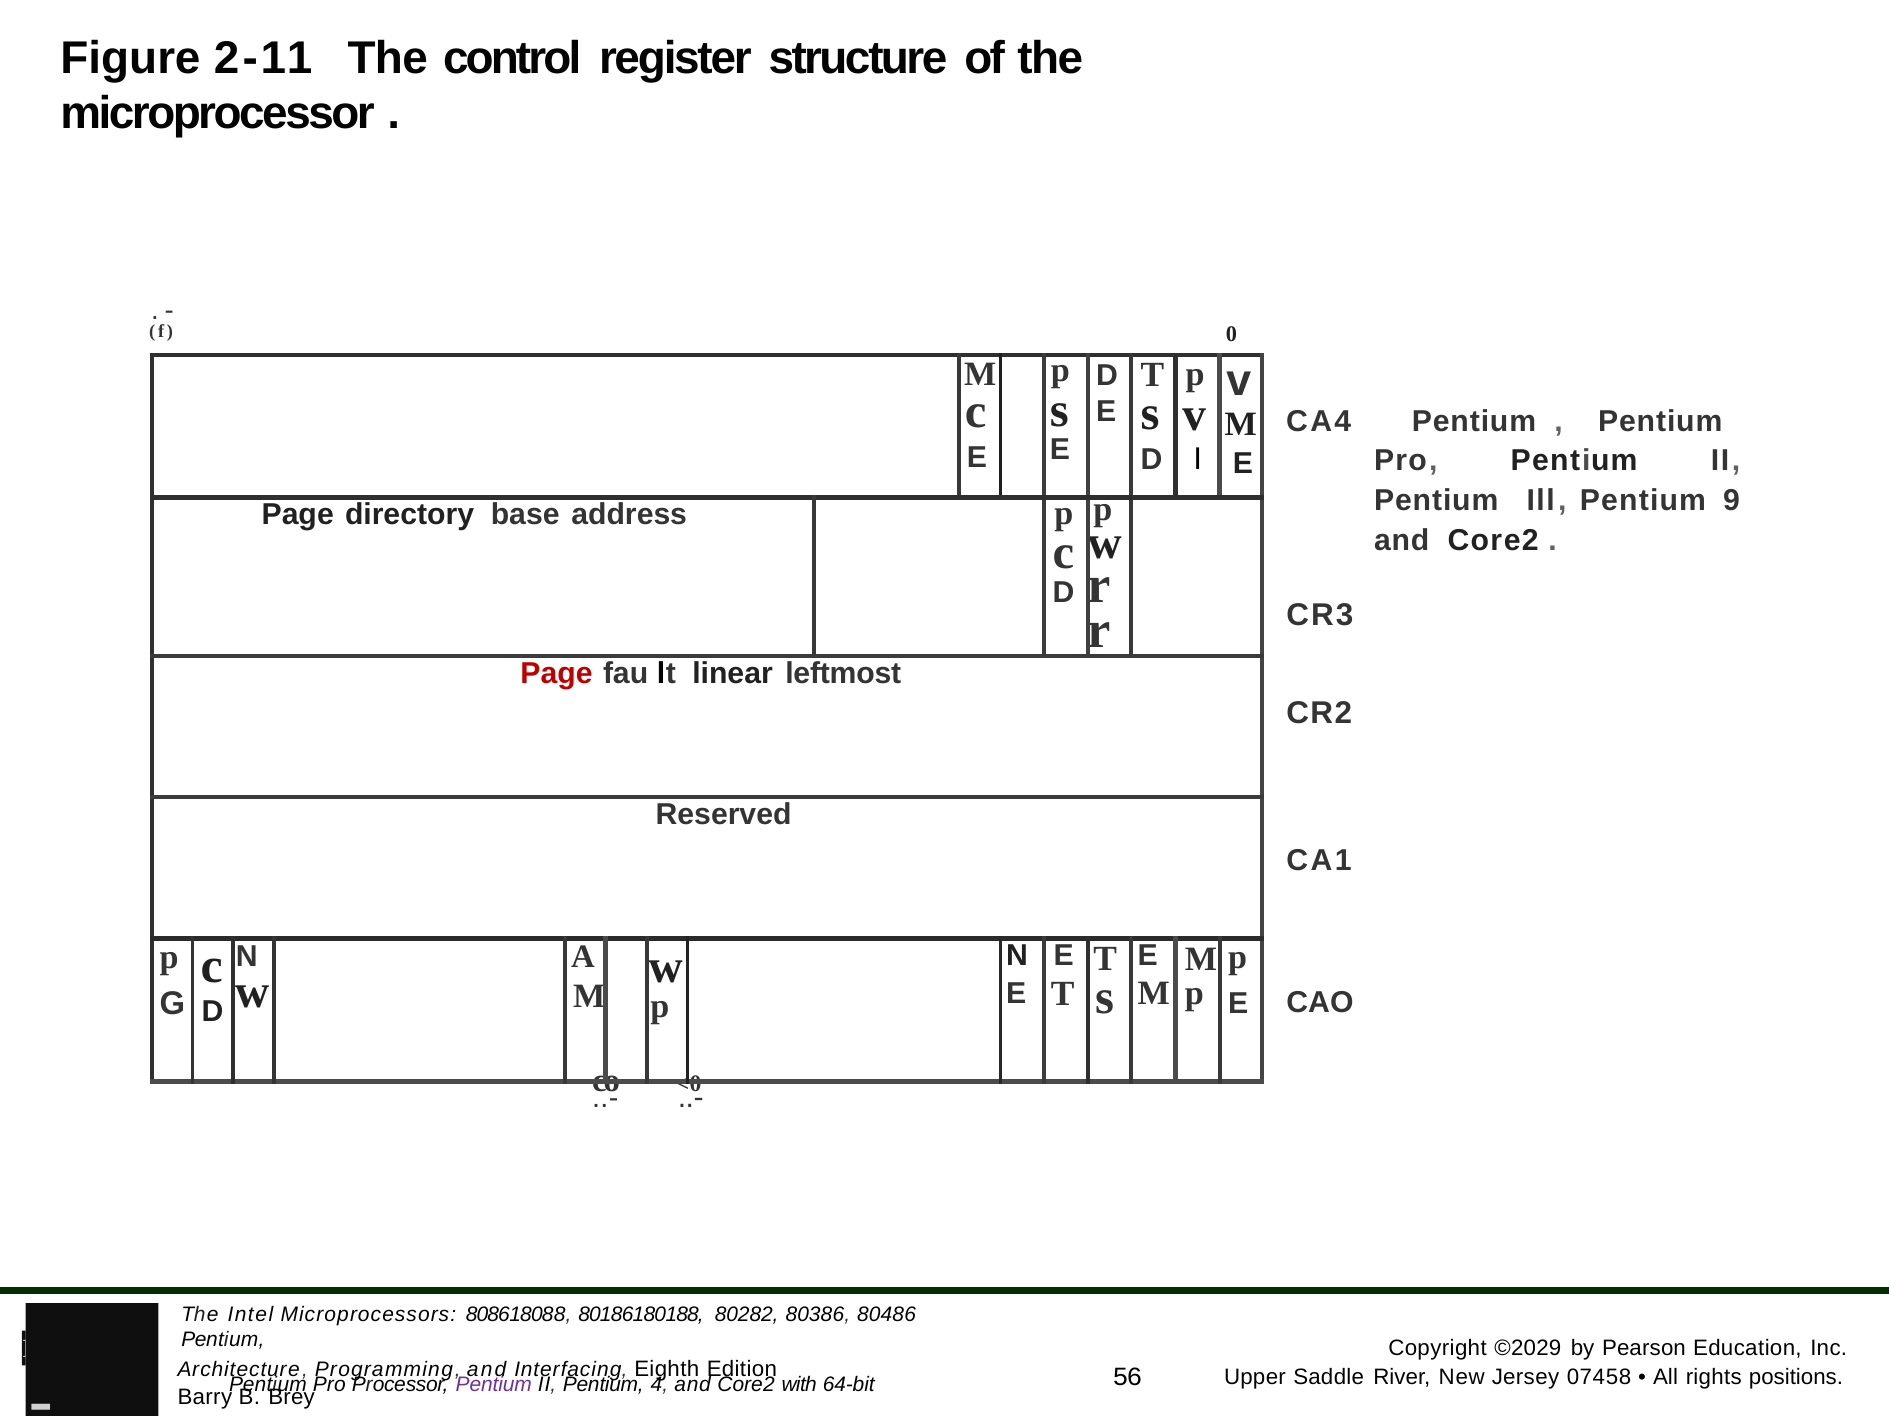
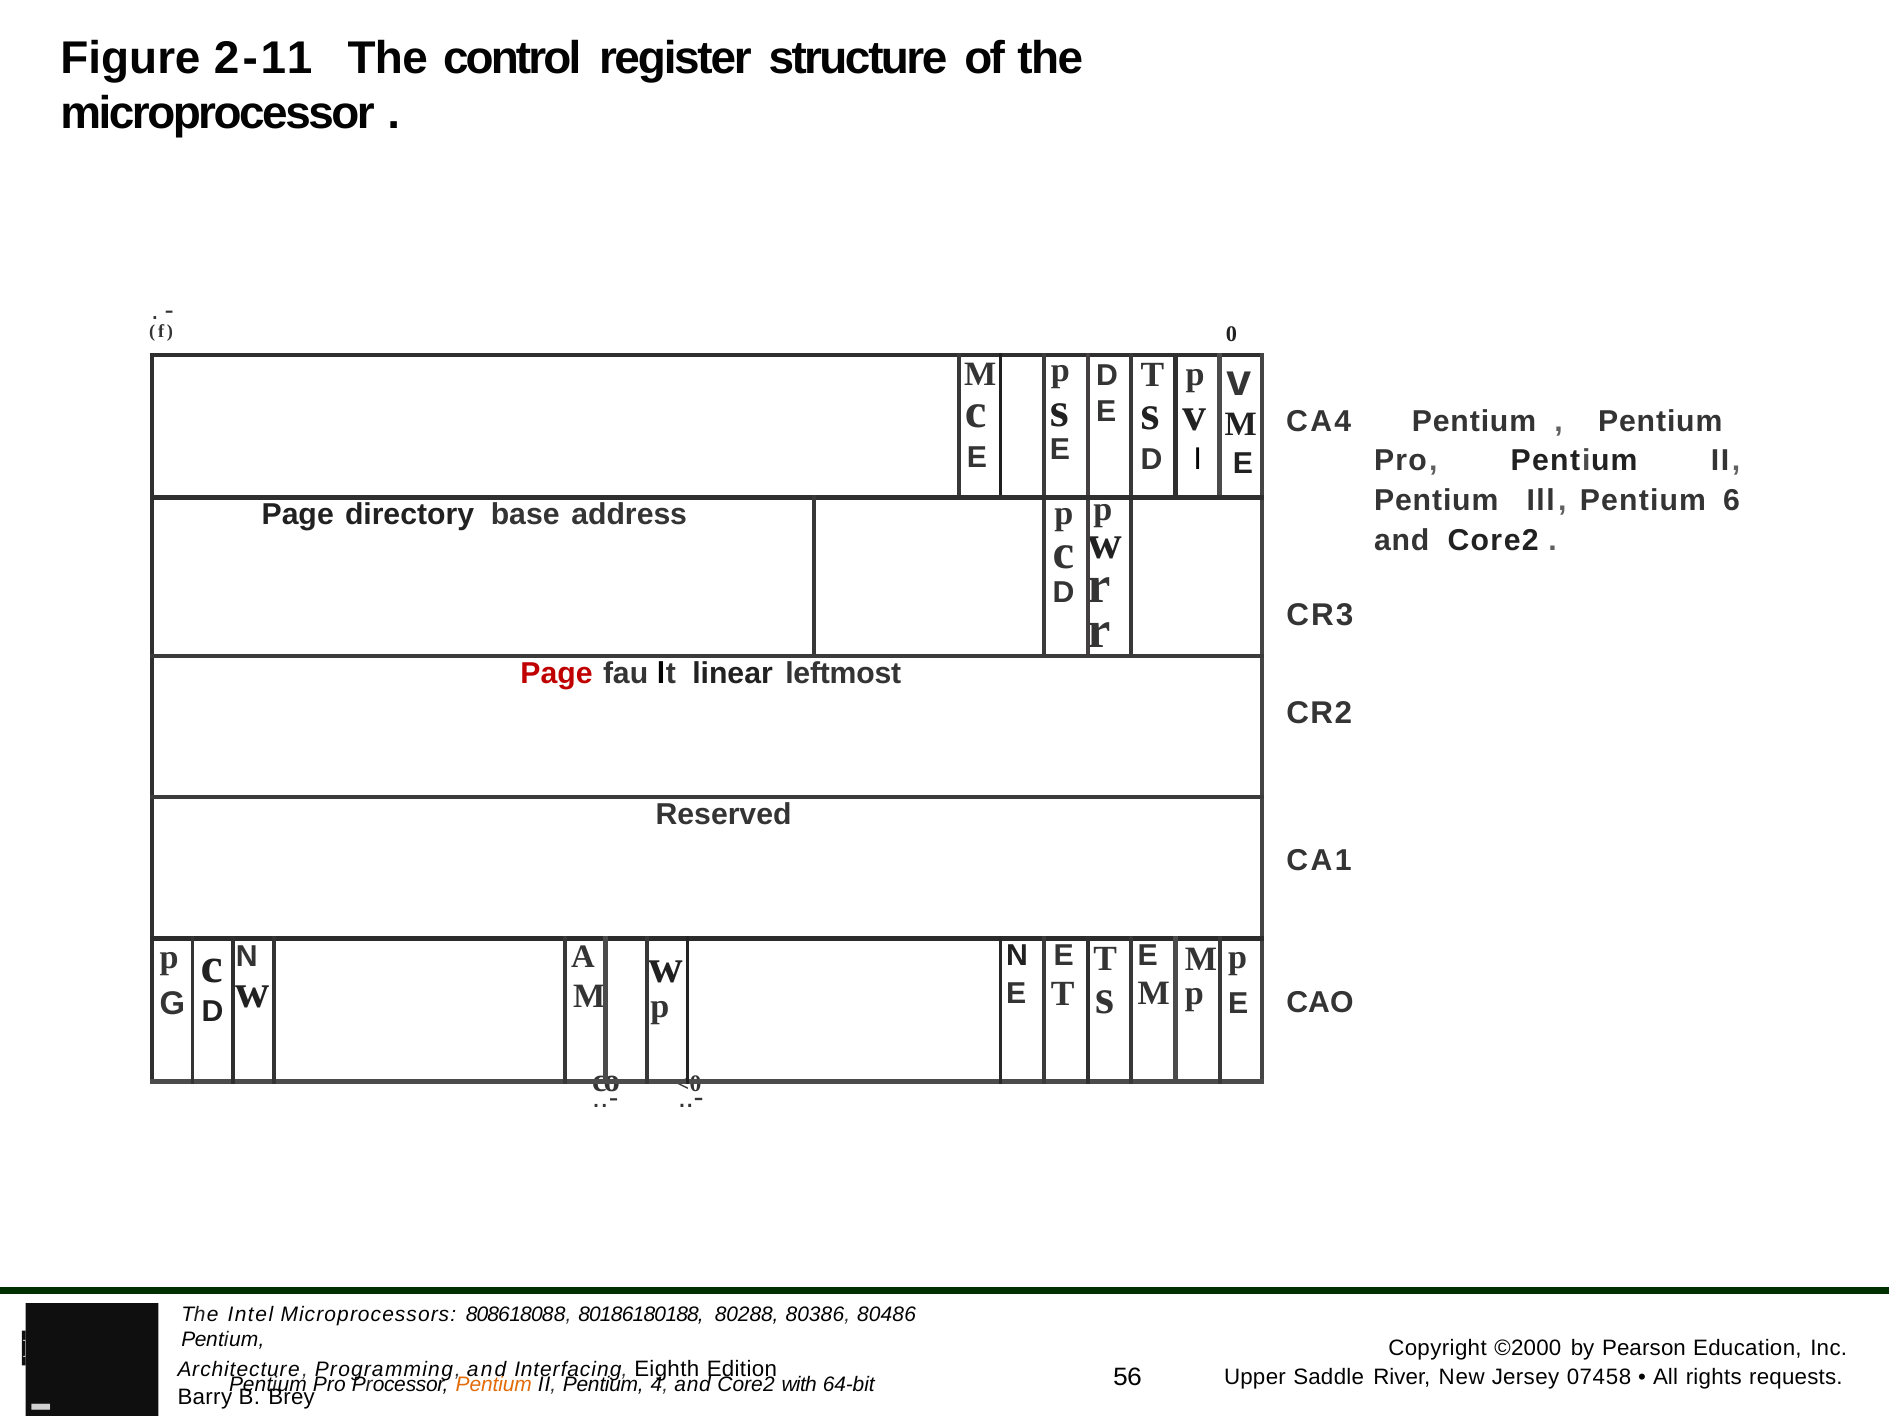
9: 9 -> 6 (1731, 501)
80282: 80282 -> 80288 (747, 1315)
©2029: ©2029 -> ©2000 (1528, 1349)
Pentium colour: purple -> orange (494, 1386)
positions: positions -> requests (1796, 1378)
